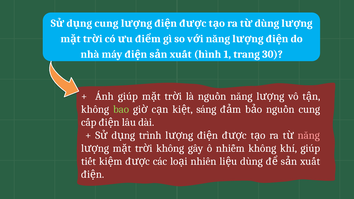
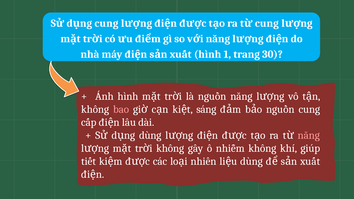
dùng: dùng -> cung (267, 23)
Ánh giúp: giúp -> hình (128, 96)
bao colour: light green -> pink (121, 109)
trình: trình -> dùng (150, 135)
